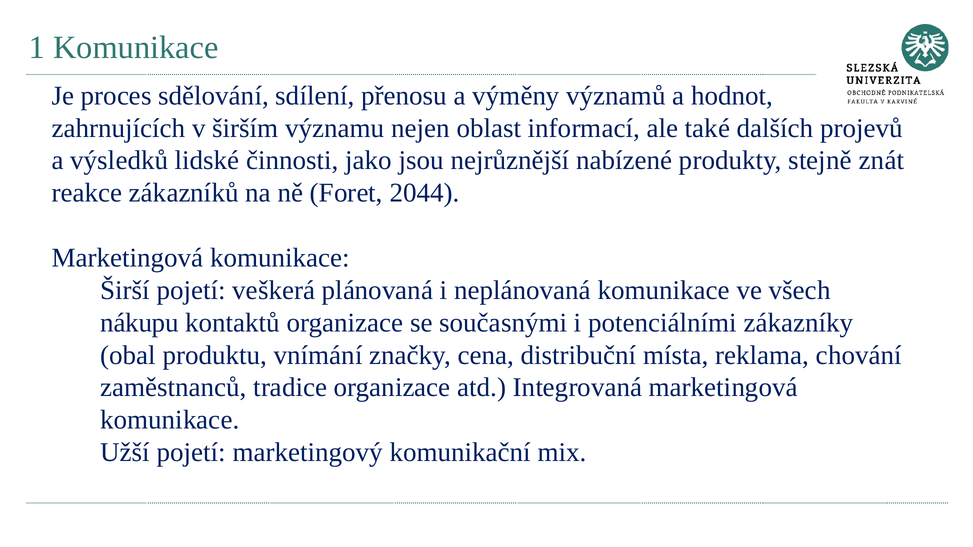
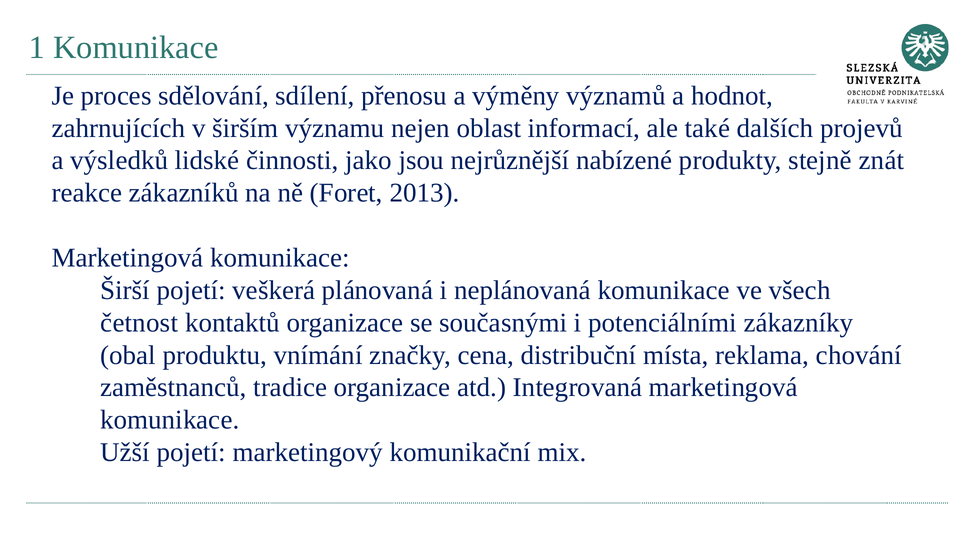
2044: 2044 -> 2013 (424, 193)
nákupu: nákupu -> četnost (139, 323)
